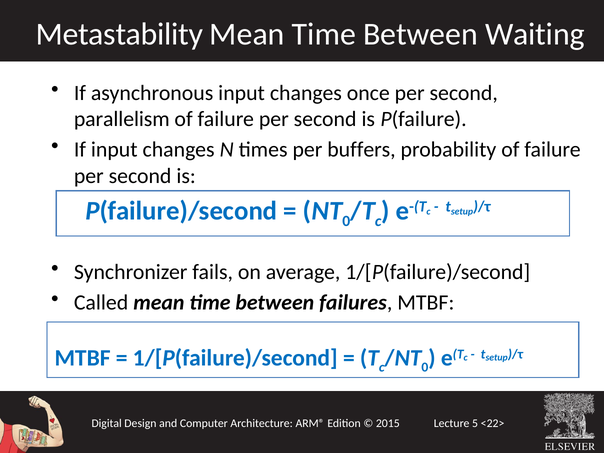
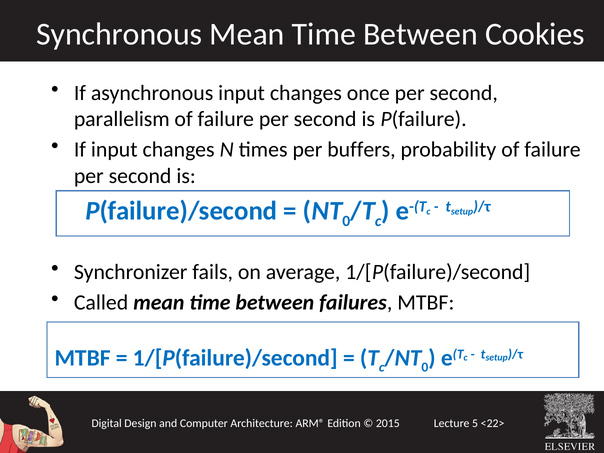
Metastability: Metastability -> Synchronous (119, 34)
Waiting: Waiting -> Cookies (535, 34)
